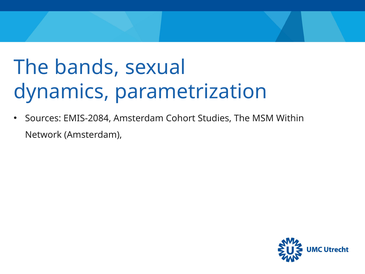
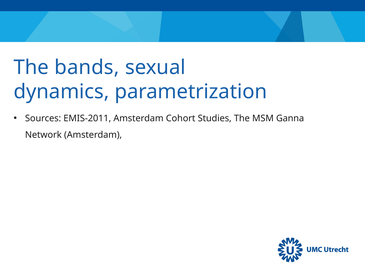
EMIS-2084: EMIS-2084 -> EMIS-2011 (87, 118)
Within: Within -> Ganna (290, 118)
